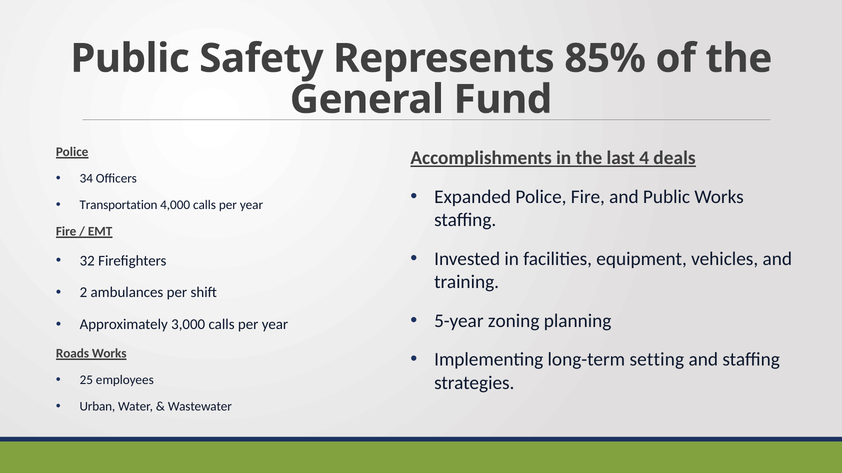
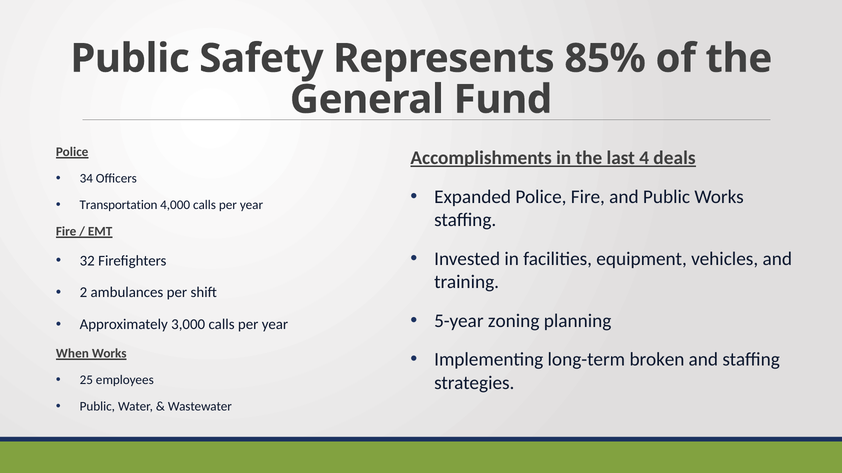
Roads: Roads -> When (72, 354)
setting: setting -> broken (657, 360)
Urban: Urban -> Public (97, 407)
